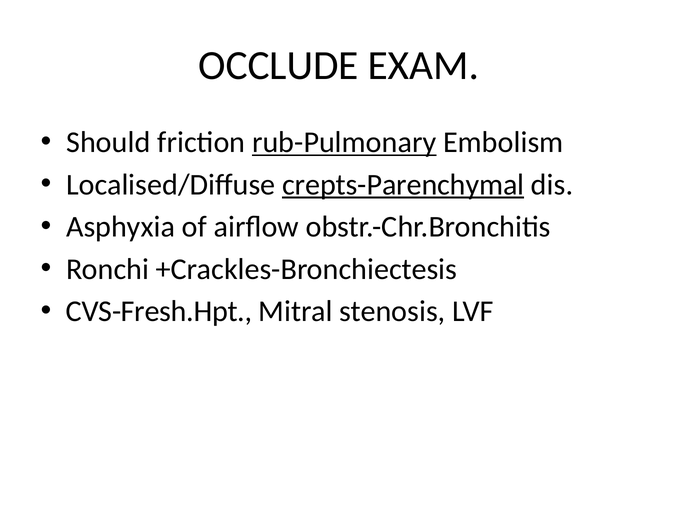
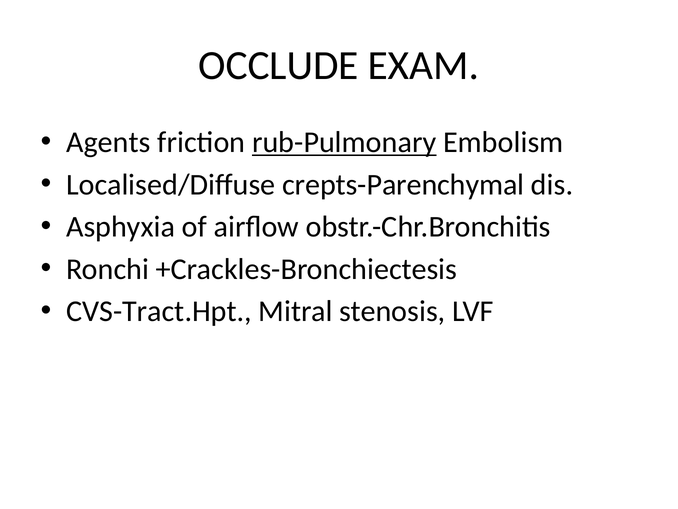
Should: Should -> Agents (108, 142)
crepts-Parenchymal underline: present -> none (403, 184)
CVS-Fresh.Hpt: CVS-Fresh.Hpt -> CVS-Tract.Hpt (159, 311)
